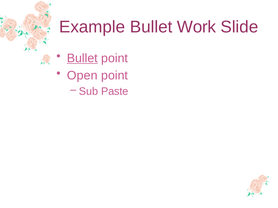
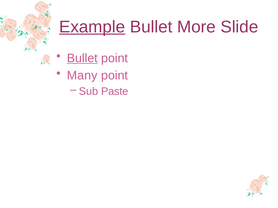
Example underline: none -> present (92, 27)
Work: Work -> More (196, 27)
Open: Open -> Many (82, 76)
